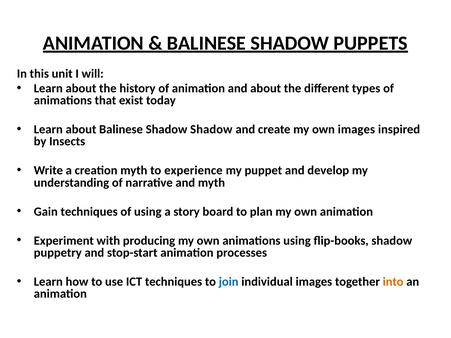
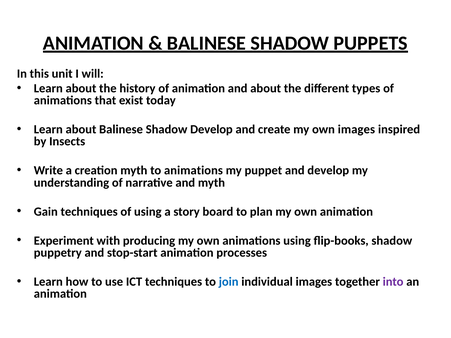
Shadow Shadow: Shadow -> Develop (211, 130)
to experience: experience -> animations (193, 171)
into colour: orange -> purple (393, 282)
